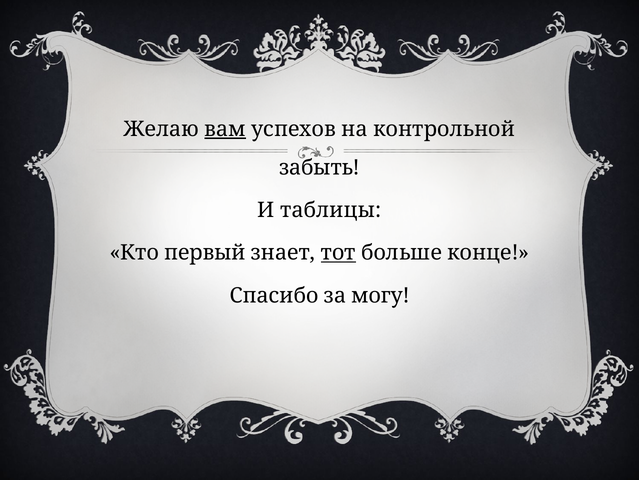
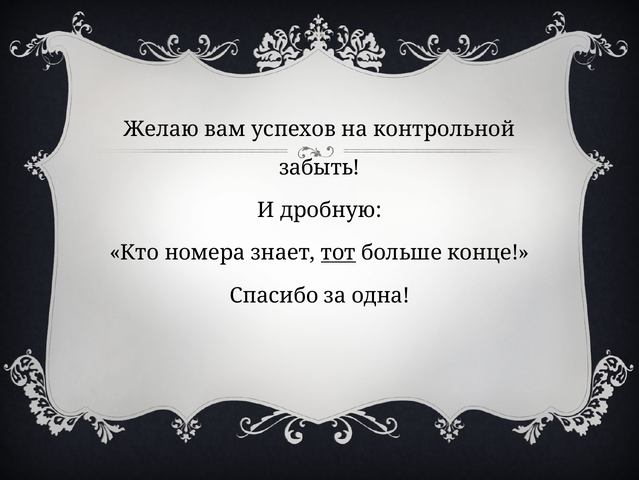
вам underline: present -> none (225, 129)
таблицы: таблицы -> дробную (331, 210)
первый: первый -> номера (205, 252)
могу: могу -> одна (381, 295)
